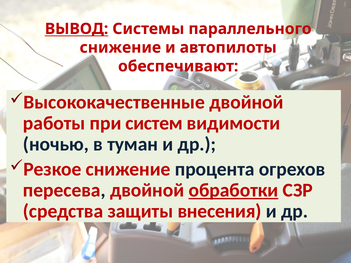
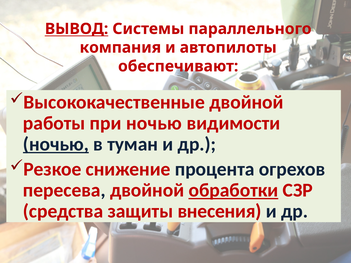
снижение: снижение -> компания (120, 48)
при систем: систем -> ночью (154, 123)
ночью underline: none -> present (56, 144)
